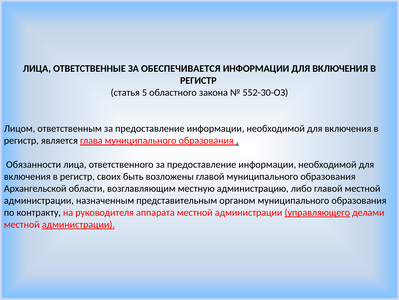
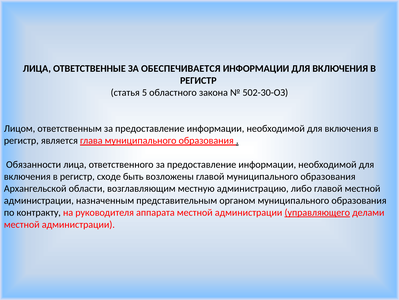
552-30-ОЗ: 552-30-ОЗ -> 502-30-ОЗ (265, 92)
своих: своих -> сходе (109, 176)
администрации underline: present -> none (78, 224)
